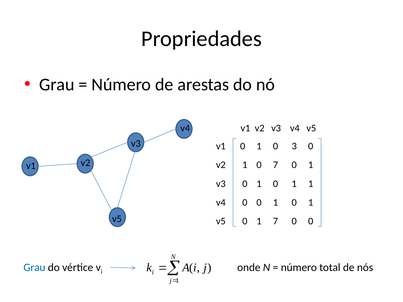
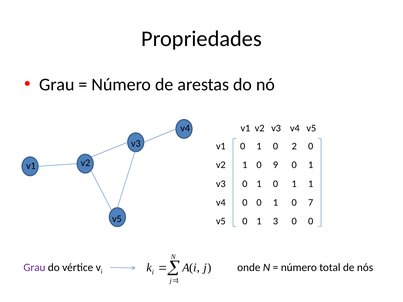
3: 3 -> 2 (294, 146)
0 7: 7 -> 9 (275, 165)
1: 1 -> 7 (311, 203)
1 7: 7 -> 3 (275, 221)
Grau colour: blue -> purple (34, 268)
